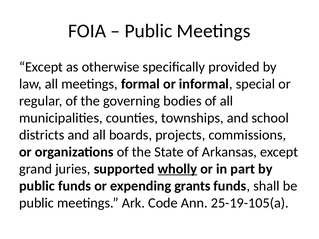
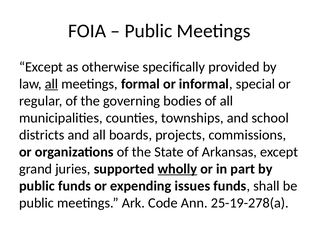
all underline: none -> present (51, 84)
grants: grants -> issues (192, 186)
25-19-105(a: 25-19-105(a -> 25-19-278(a (250, 203)
